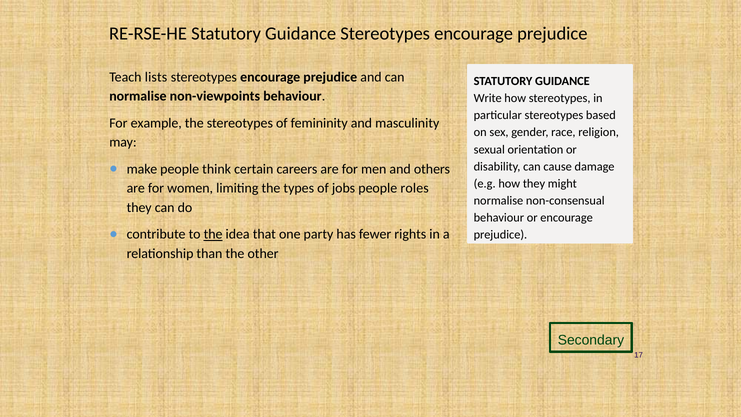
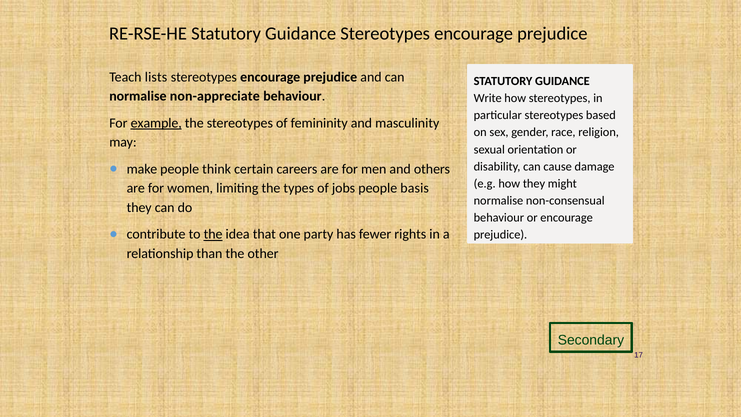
non-viewpoints: non-viewpoints -> non-appreciate (215, 96)
example underline: none -> present (156, 123)
roles: roles -> basis (415, 188)
